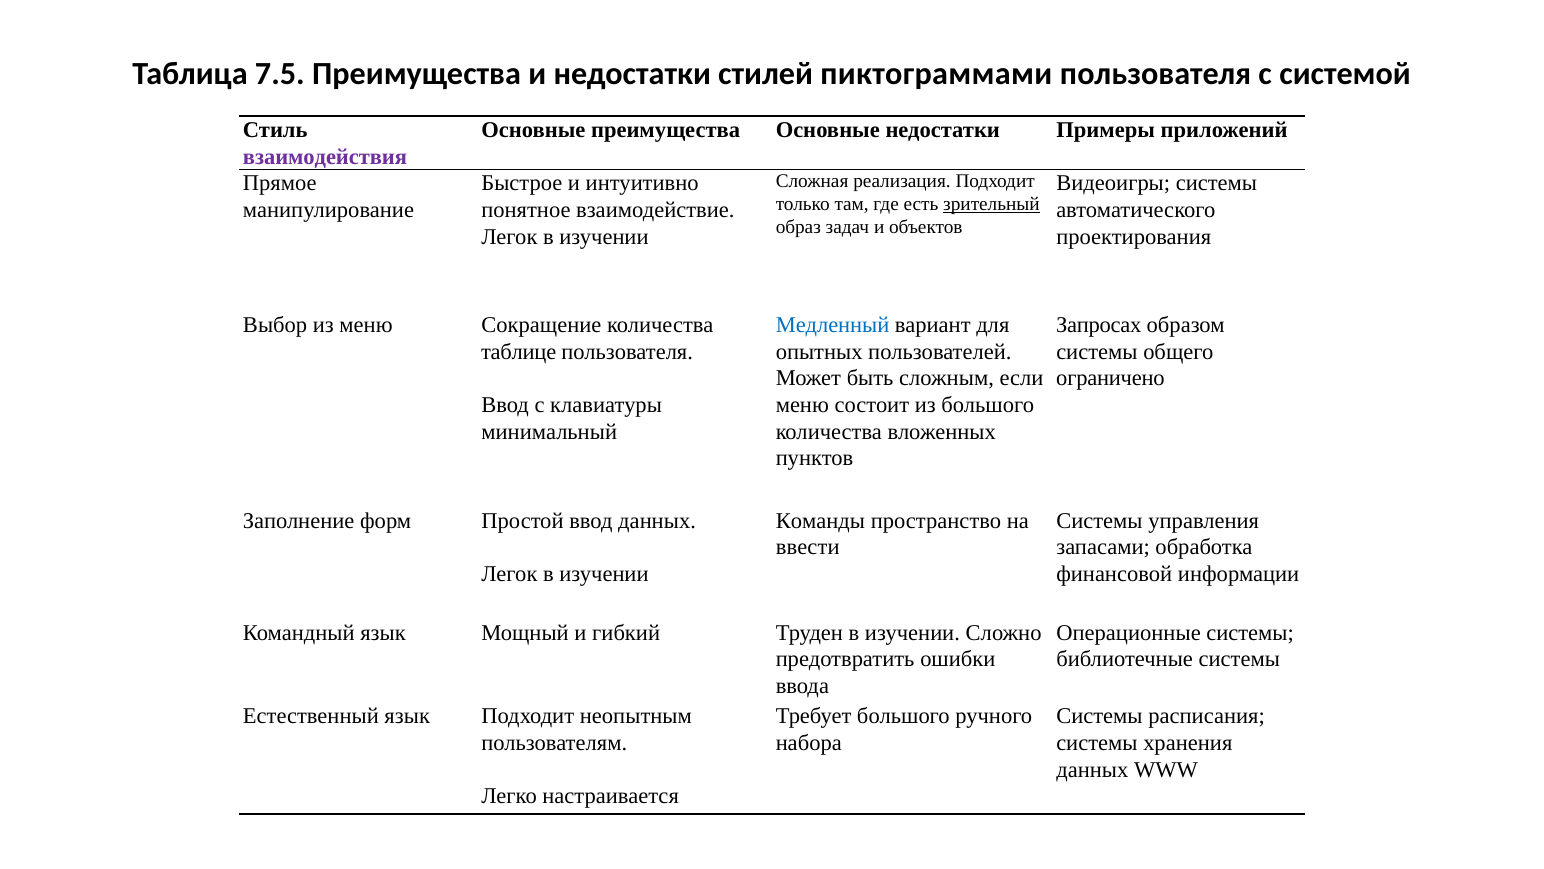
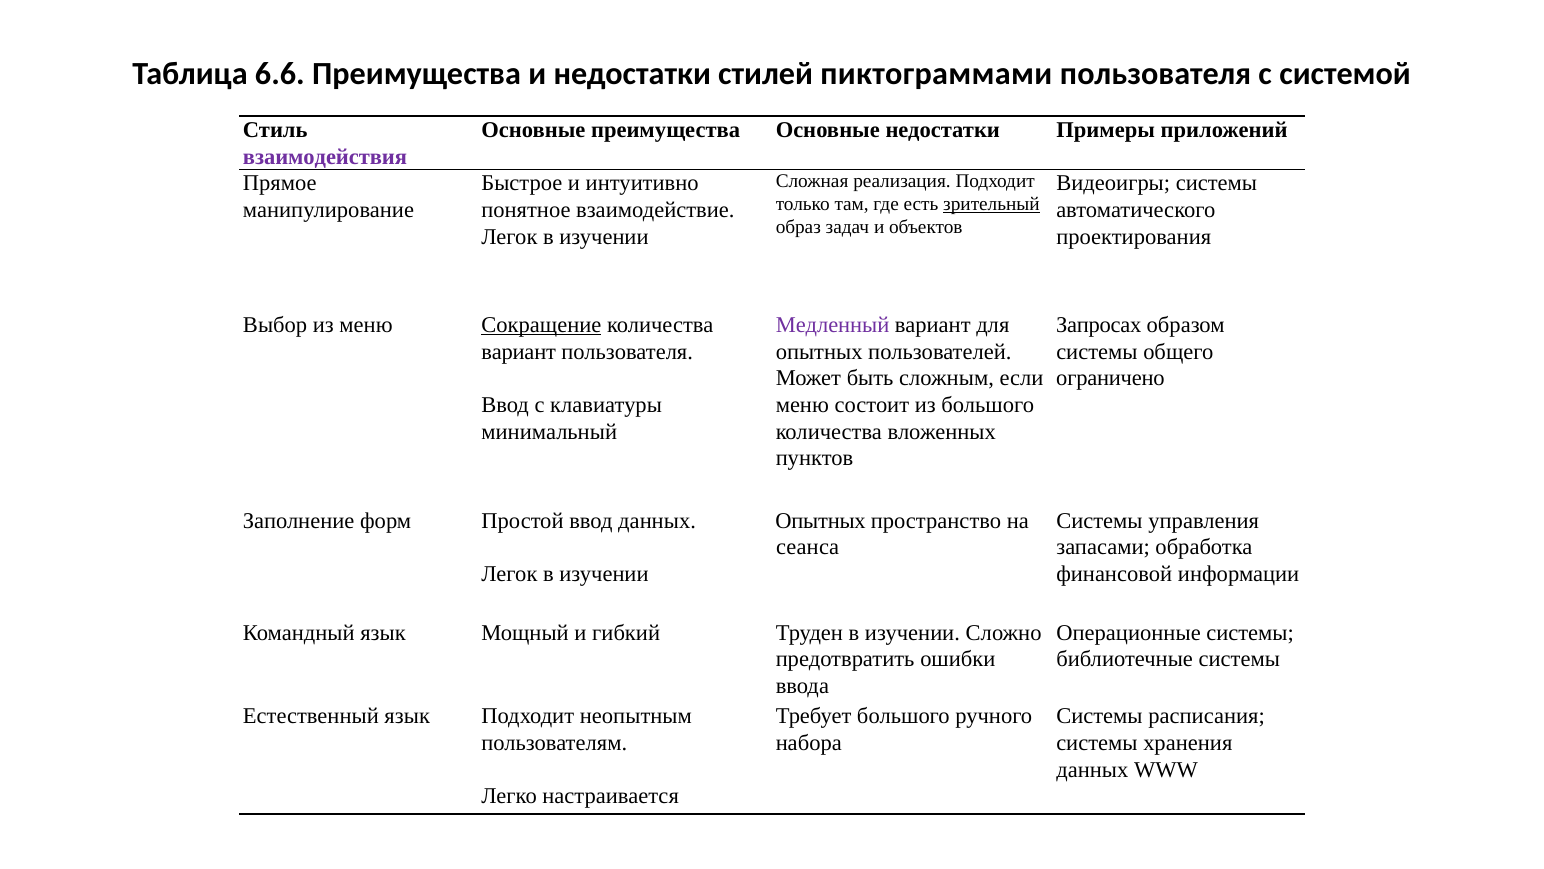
7.5: 7.5 -> 6.6 (280, 74)
Сокращение underline: none -> present (541, 325)
Медленный colour: blue -> purple (833, 325)
таблице: таблице -> вариант (519, 351)
Команды: Команды -> Опытных (821, 521)
ввести: ввести -> сеанса (808, 547)
